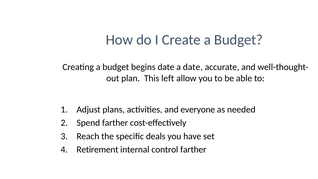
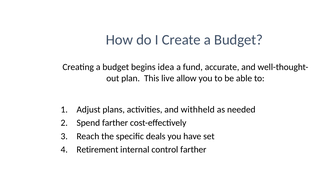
begins date: date -> idea (166, 67)
a date: date -> fund (193, 67)
left: left -> live (168, 78)
everyone: everyone -> withheld (198, 110)
